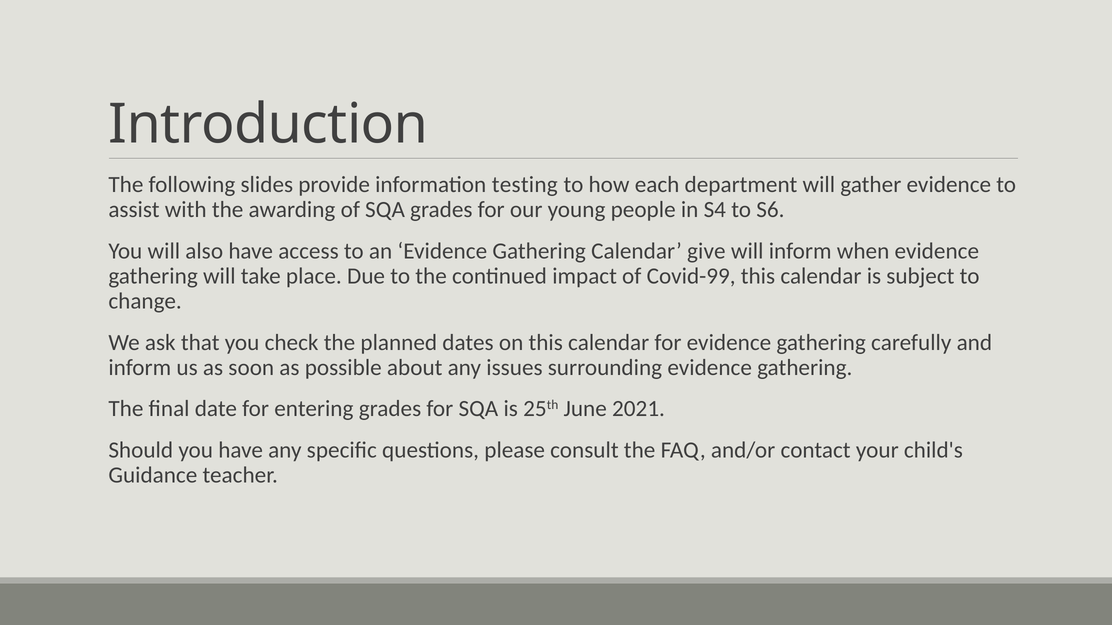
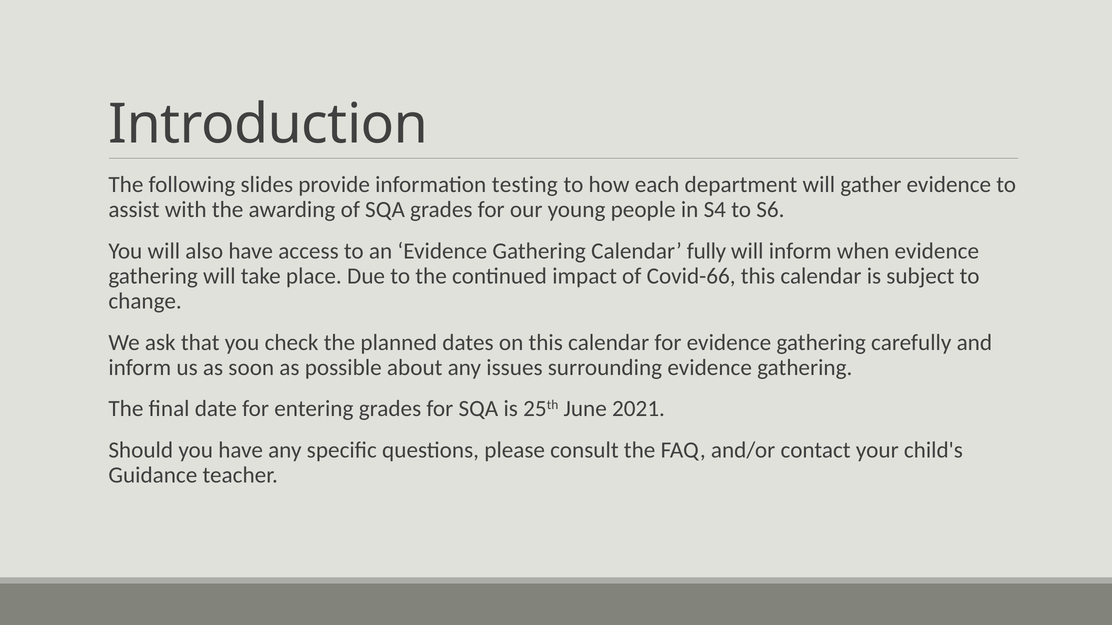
give: give -> fully (707, 251)
Covid-99: Covid-99 -> Covid-66 (691, 276)
